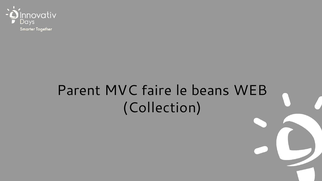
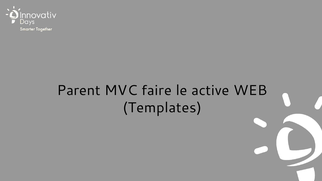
beans: beans -> active (210, 91)
Collection: Collection -> Templates (162, 108)
